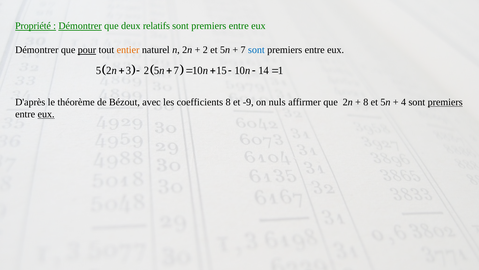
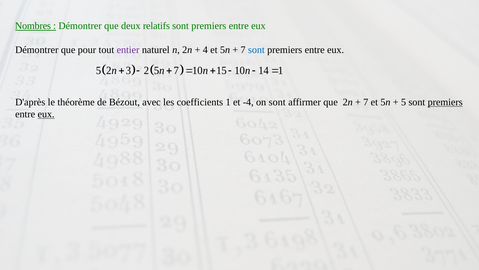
Propriété: Propriété -> Nombres (33, 26)
Démontrer underline: present -> none (80, 26)
pour underline: present -> none (87, 50)
entier colour: orange -> purple (128, 50)
2: 2 -> 4 (205, 50)
coefficients 8: 8 -> 1 (228, 102)
-9: -9 -> -4 (248, 102)
on nuls: nuls -> sont (277, 102)
8: 8 -> 7 (366, 102)
4: 4 -> 5 (404, 102)
